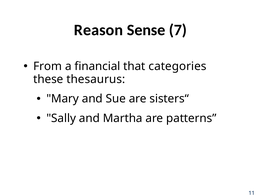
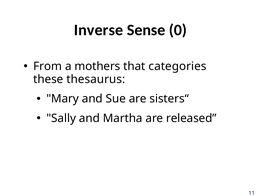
Reason: Reason -> Inverse (98, 30)
7: 7 -> 0 (178, 30)
financial: financial -> mothers (97, 66)
patterns: patterns -> released (191, 118)
